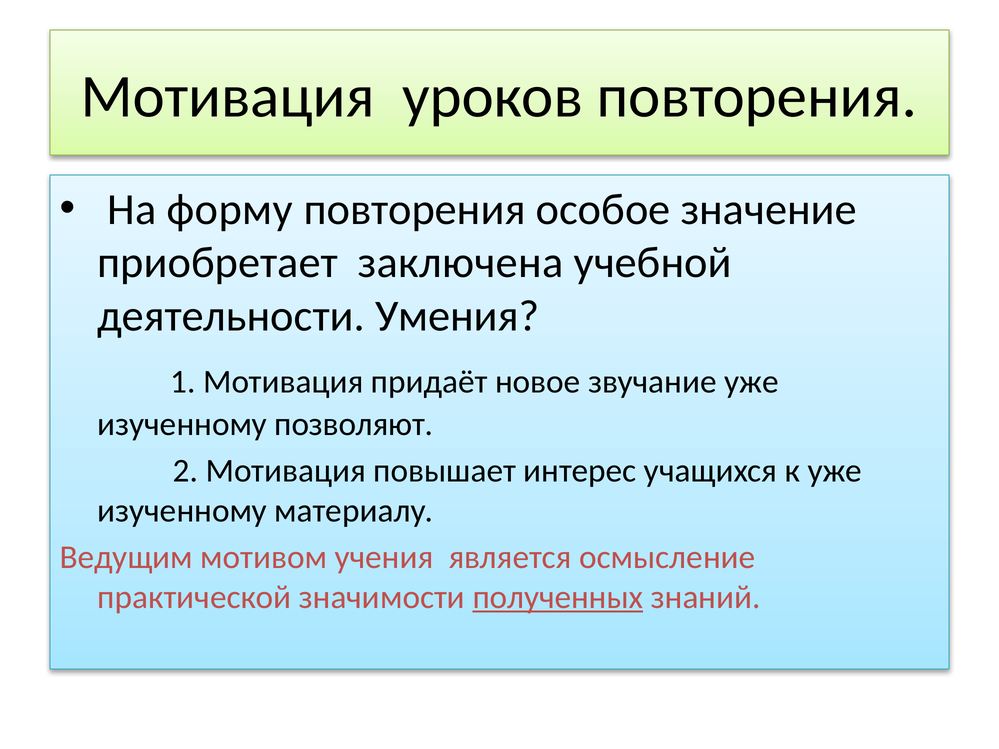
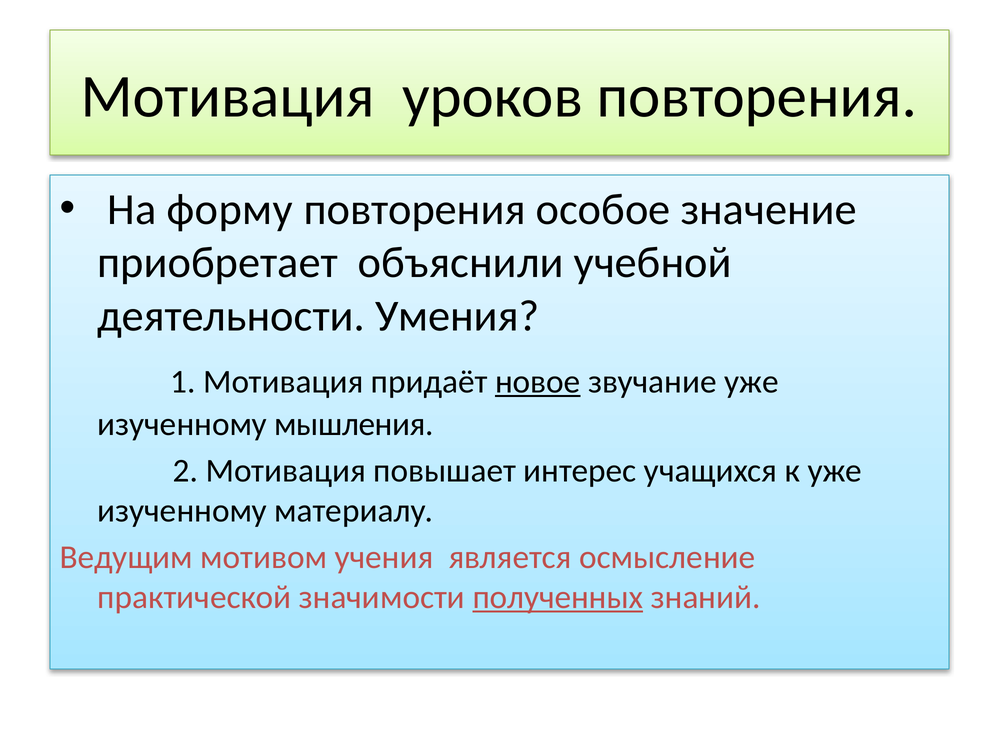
заключена: заключена -> объяснили (461, 263)
новое underline: none -> present (538, 382)
позволяют: позволяют -> мышления (354, 424)
